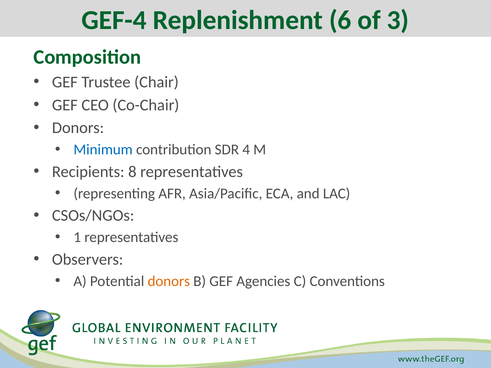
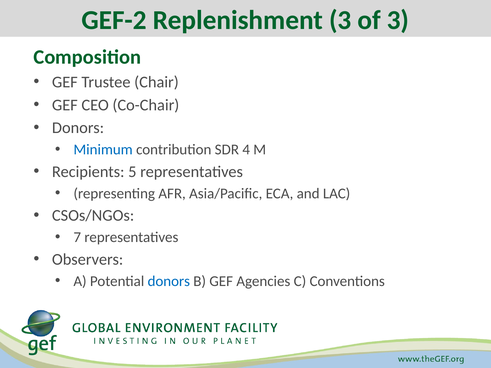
GEF-4: GEF-4 -> GEF-2 (114, 20)
Replenishment 6: 6 -> 3 (340, 20)
8: 8 -> 5 (132, 172)
1: 1 -> 7 (77, 237)
donors colour: orange -> blue (169, 281)
